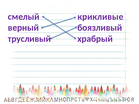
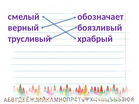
крикливые: крикливые -> обозначает (100, 17)
